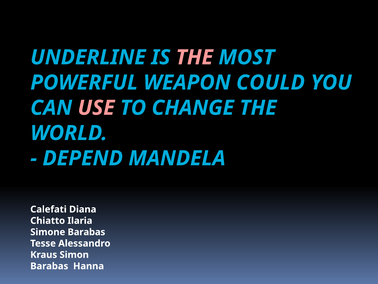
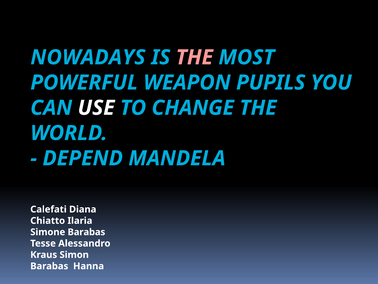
UNDERLINE: UNDERLINE -> NOWADAYS (88, 57)
COULD: COULD -> PUPILS (271, 82)
USE colour: pink -> white (96, 108)
